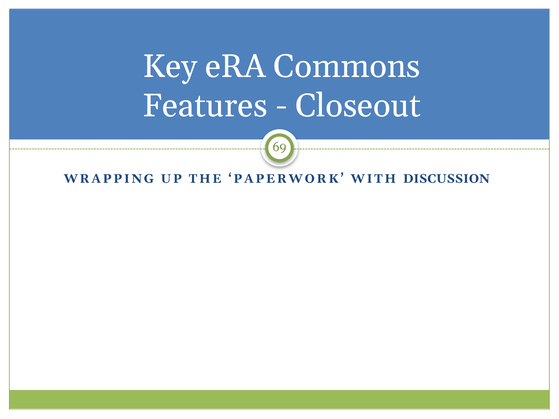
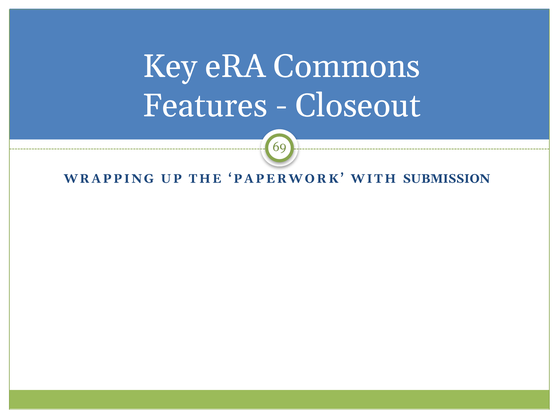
DISCUSSION: DISCUSSION -> SUBMISSION (446, 179)
